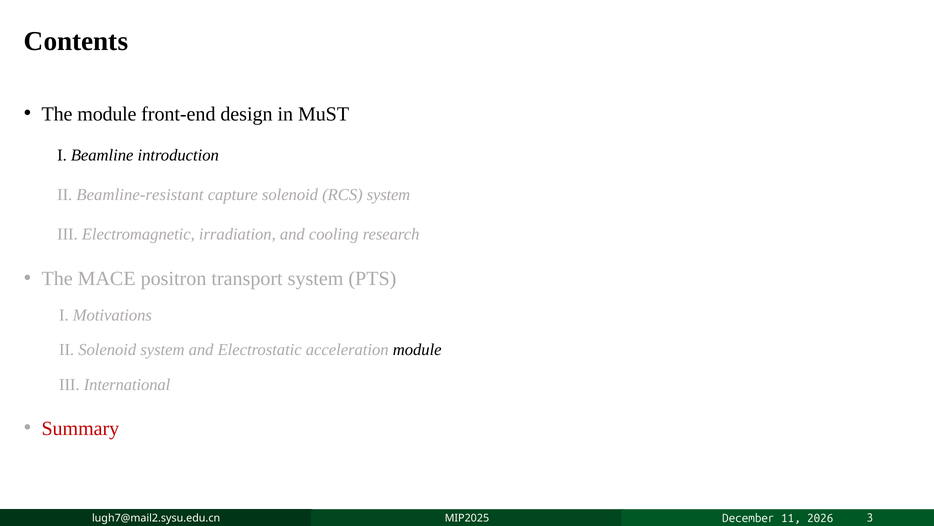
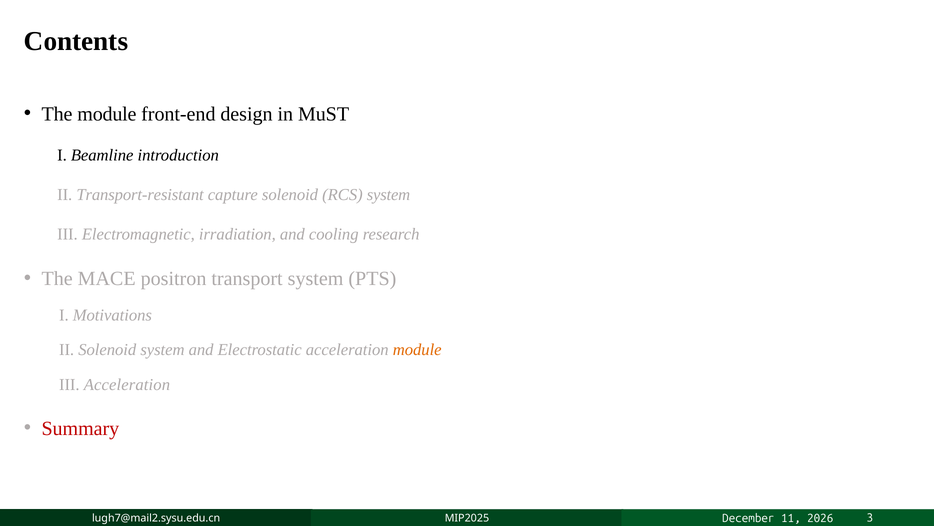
Beamline-resistant: Beamline-resistant -> Transport-resistant (140, 195)
module colour: black -> orange (417, 349)
III International: International -> Acceleration (127, 384)
